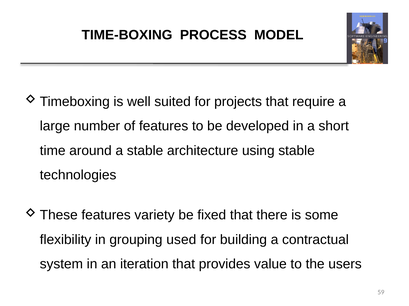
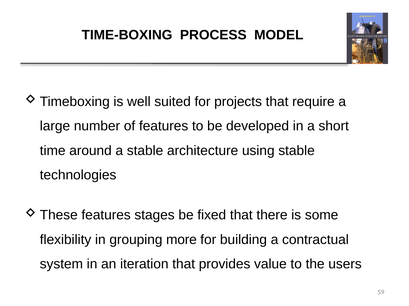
variety: variety -> stages (155, 216)
used: used -> more (181, 240)
